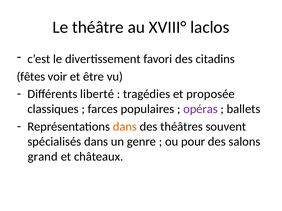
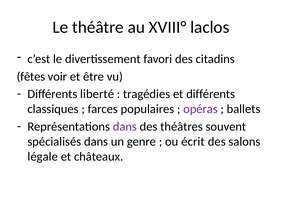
et proposée: proposée -> différents (211, 94)
dans colour: orange -> purple (125, 127)
pour: pour -> écrit (193, 142)
grand: grand -> légale (43, 157)
